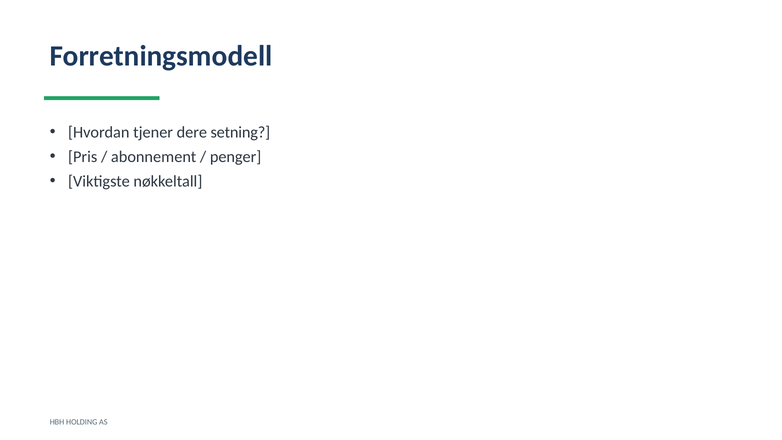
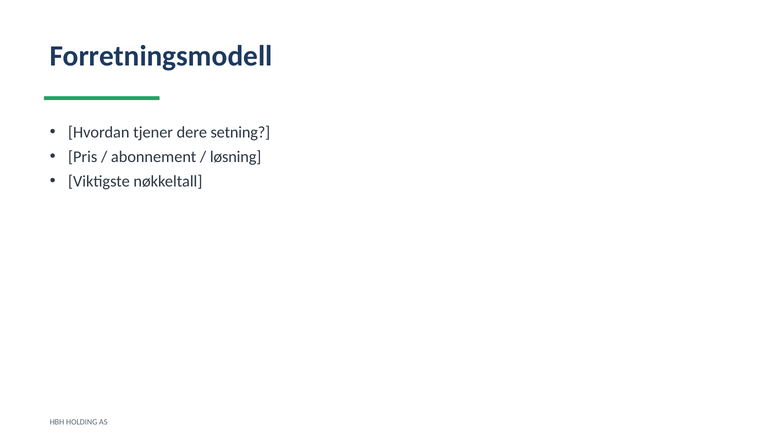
penger: penger -> løsning (236, 157)
